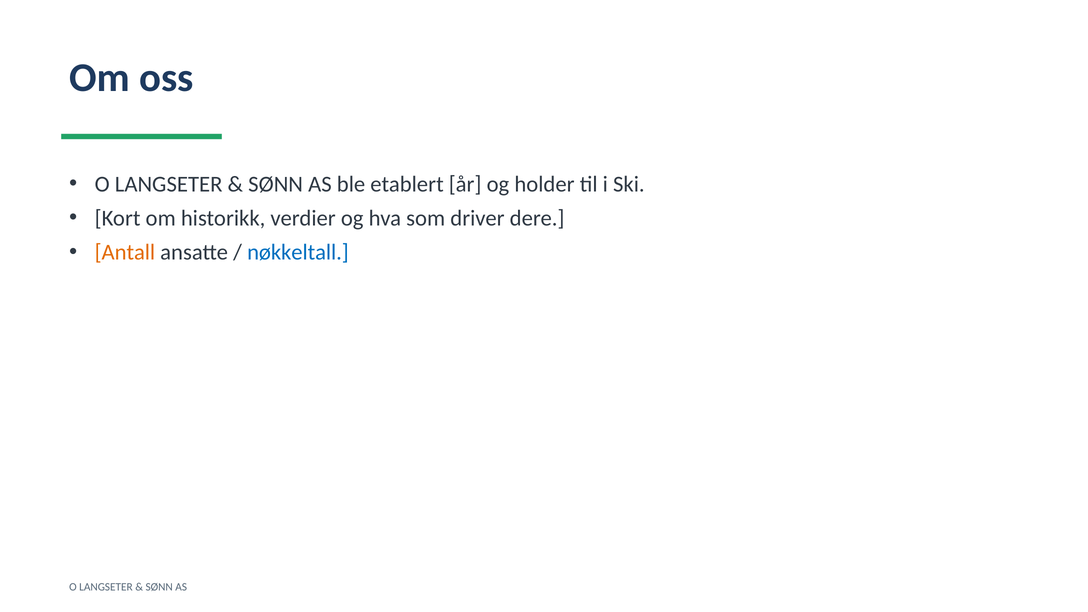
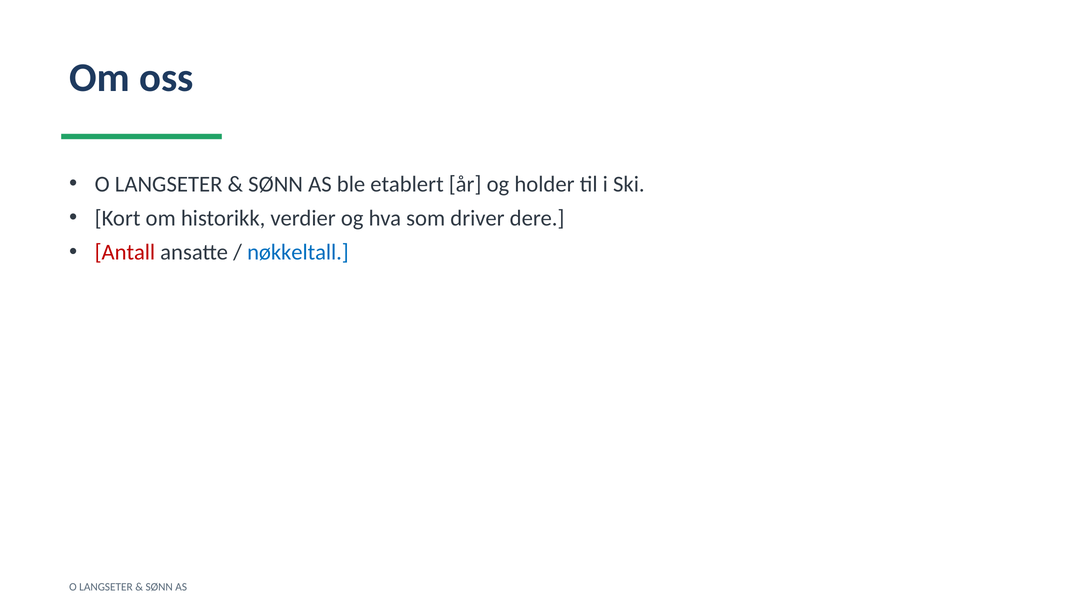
Antall colour: orange -> red (125, 252)
